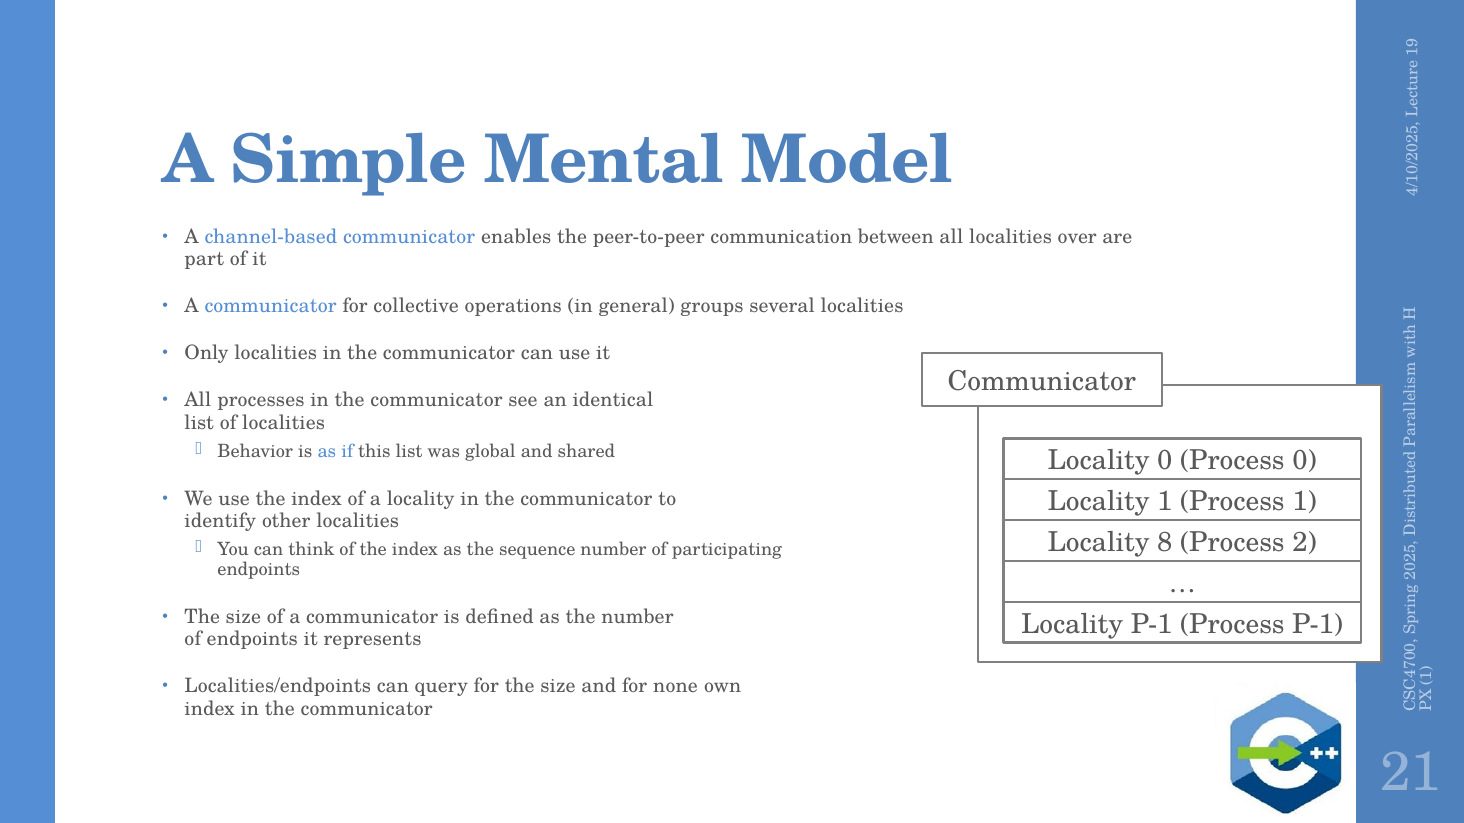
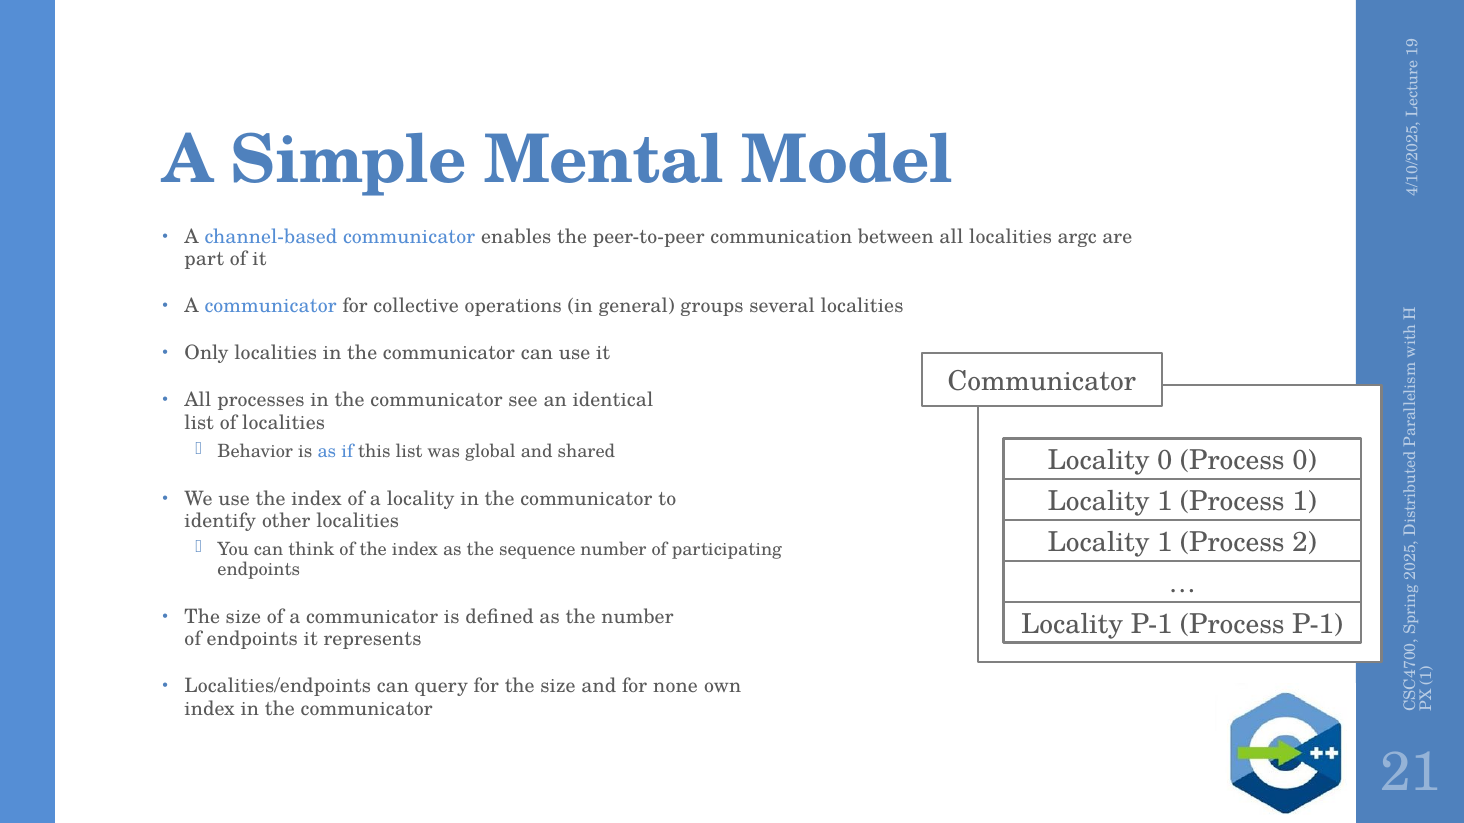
over: over -> argc (1077, 237)
8: 8 -> 1 (1165, 543)
